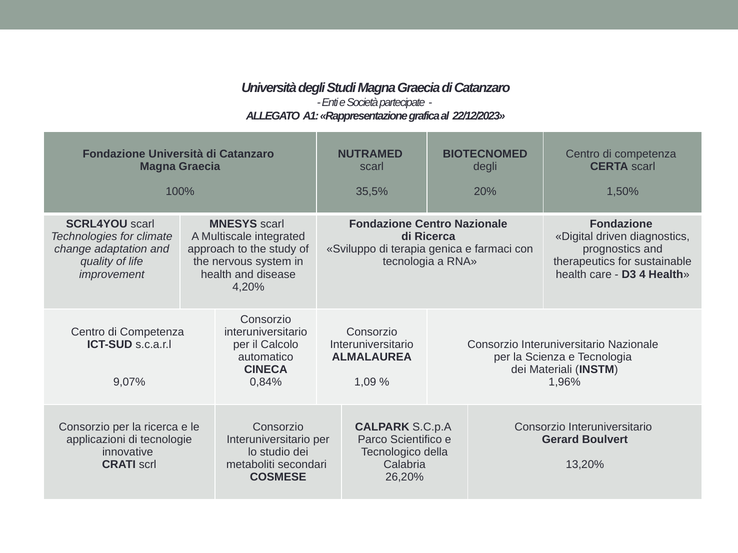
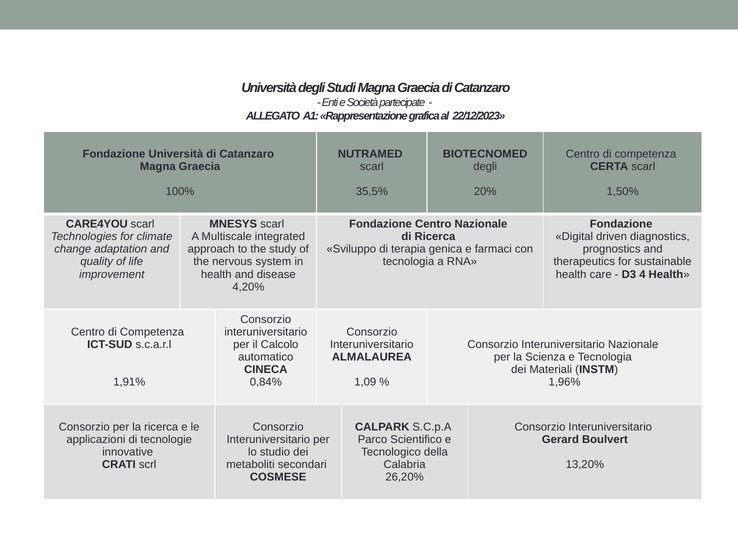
SCRL4YOU: SCRL4YOU -> CARE4YOU (97, 224)
9,07%: 9,07% -> 1,91% (129, 382)
